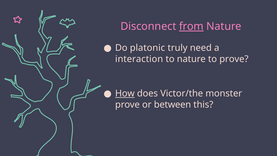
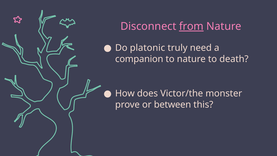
interaction: interaction -> companion (139, 59)
to prove: prove -> death (234, 59)
How underline: present -> none (125, 93)
